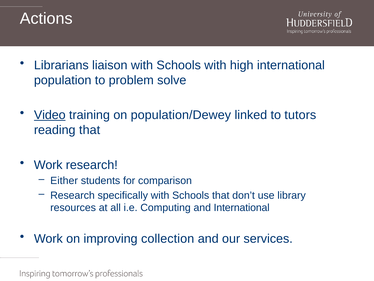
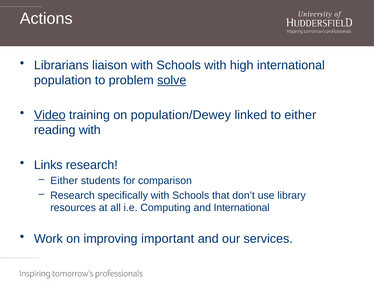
solve underline: none -> present (172, 80)
to tutors: tutors -> either (300, 115)
reading that: that -> with (90, 130)
Work: Work -> Links (48, 165)
collection: collection -> important (168, 238)
